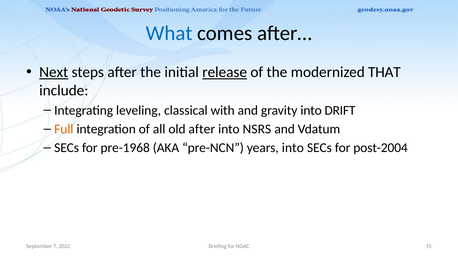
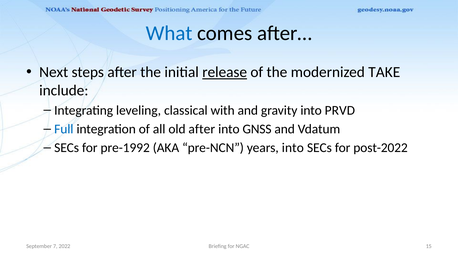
Next underline: present -> none (54, 72)
THAT: THAT -> TAKE (384, 72)
DRIFT: DRIFT -> PRVD (340, 110)
Full colour: orange -> blue (64, 129)
NSRS: NSRS -> GNSS (257, 129)
pre-1968: pre-1968 -> pre-1992 (125, 148)
post-2004: post-2004 -> post-2022 (381, 148)
